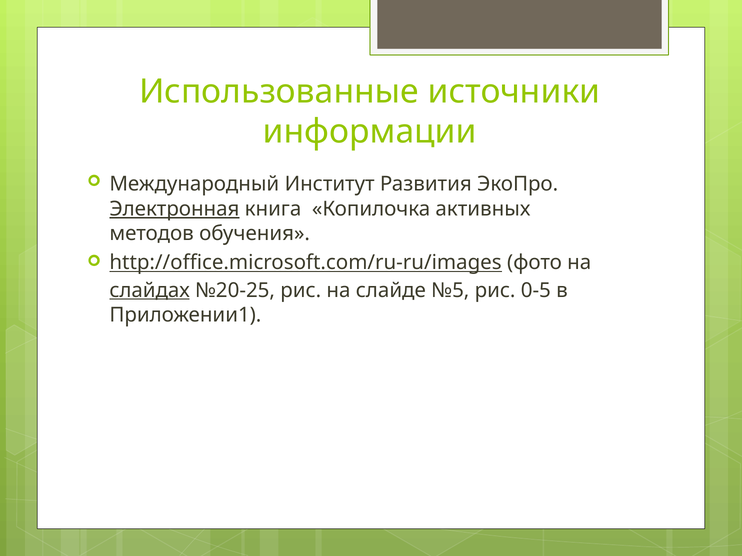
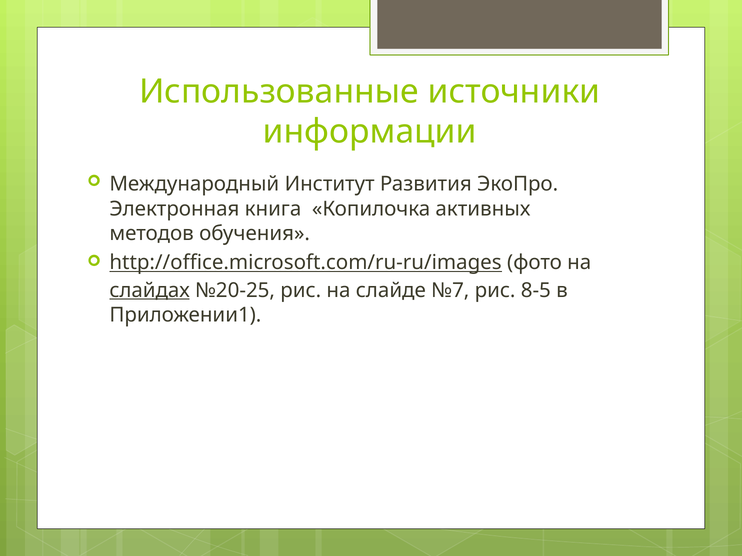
Электронная underline: present -> none (174, 209)
№5: №5 -> №7 (450, 290)
0-5: 0-5 -> 8-5 (536, 290)
